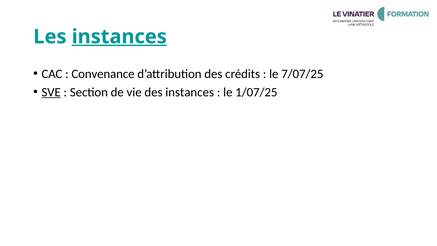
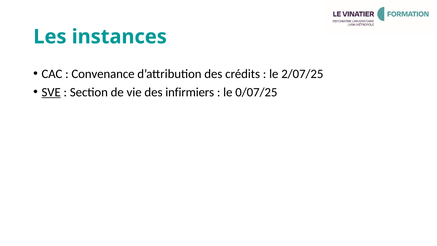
instances underline: present -> none (119, 37)
7/07/25: 7/07/25 -> 2/07/25 (302, 74)
des instances: instances -> infirmiers (190, 92)
1/07/25: 1/07/25 -> 0/07/25 (256, 92)
